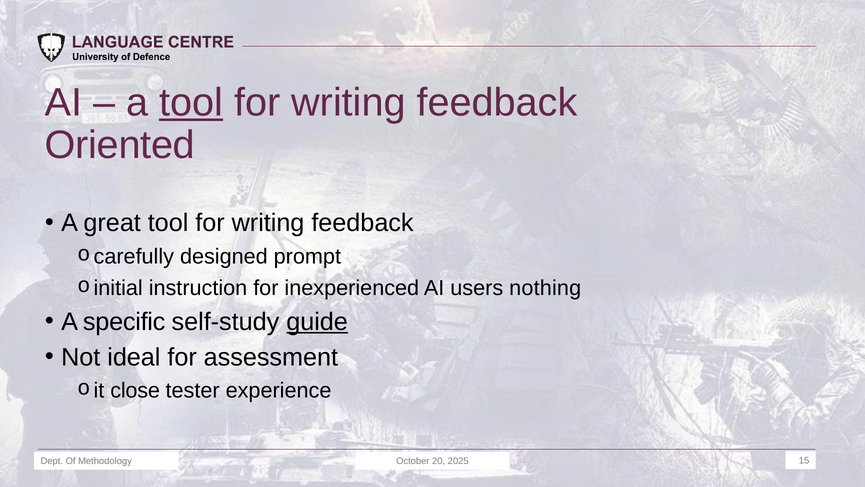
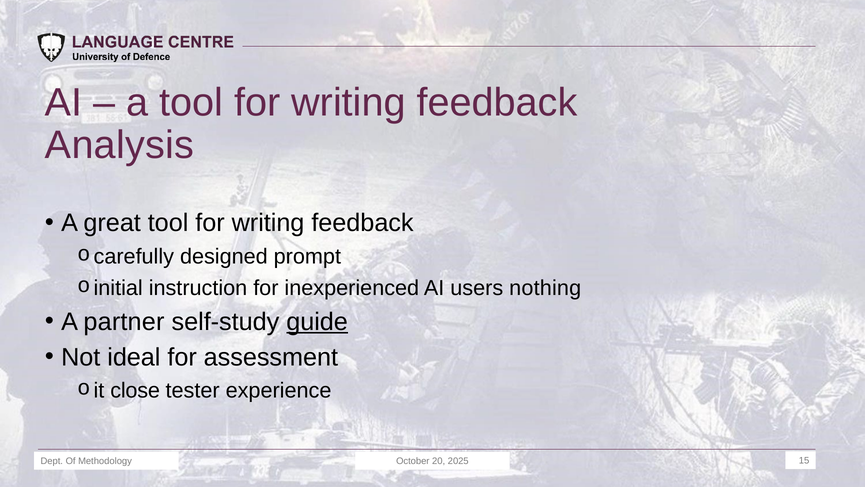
tool underline: present -> none (191, 102)
Oriented: Oriented -> Analysis (120, 145)
specific: specific -> partner (124, 321)
